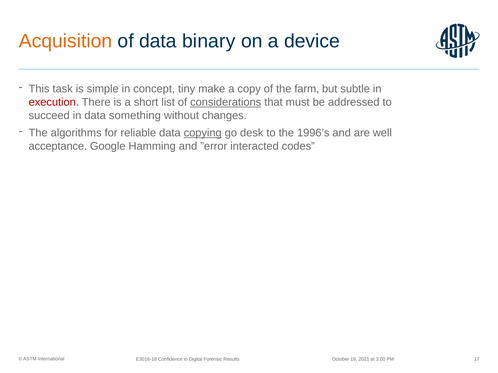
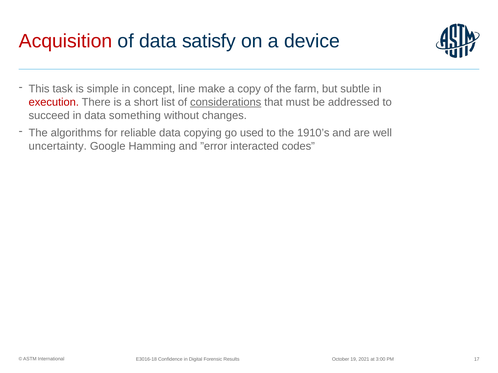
Acquisition colour: orange -> red (66, 41)
binary: binary -> satisfy (209, 41)
tiny: tiny -> line (187, 89)
copying underline: present -> none (203, 133)
desk: desk -> used (252, 133)
1996’s: 1996’s -> 1910’s (313, 133)
acceptance: acceptance -> uncertainty (58, 146)
